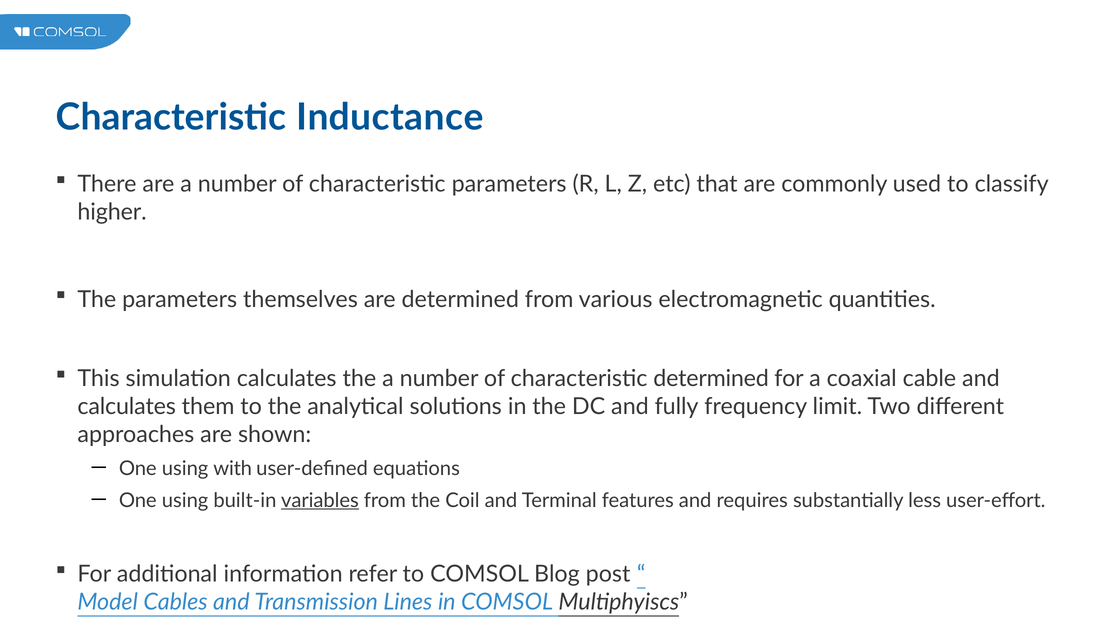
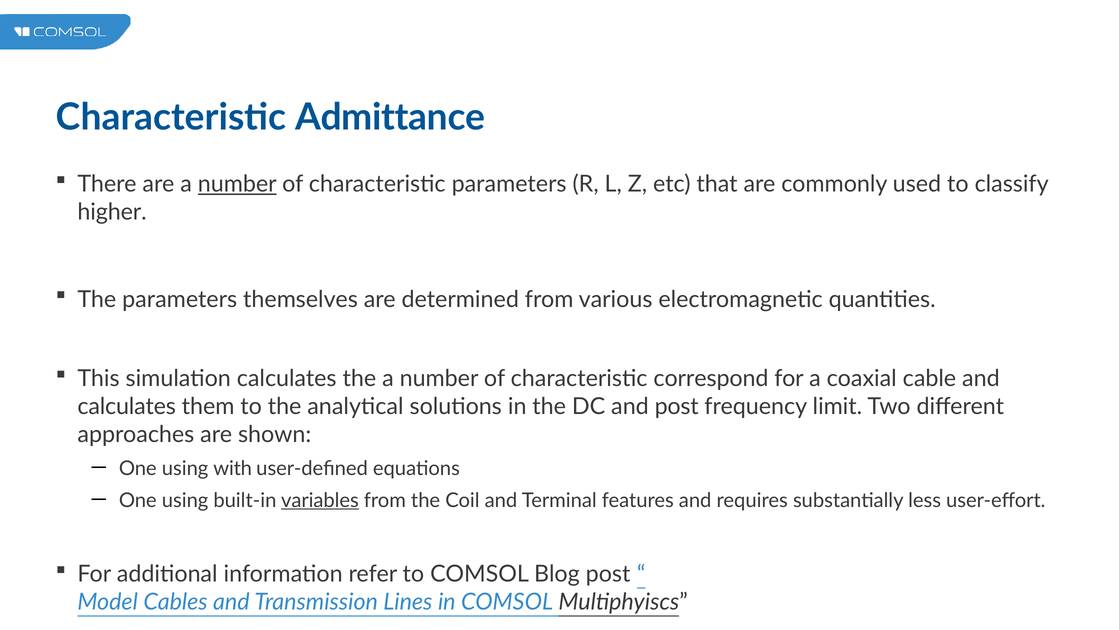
Inductance: Inductance -> Admittance (390, 117)
number underline: none -> present (237, 184)
characteristic determined: determined -> correspond (711, 378)
and fully: fully -> post (677, 406)
